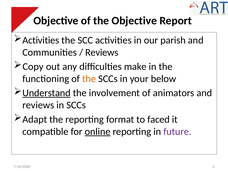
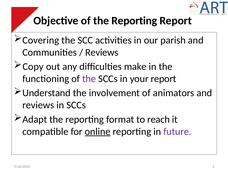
of the Objective: Objective -> Reporting (134, 21)
Activities: Activities -> Covering (41, 40)
the colour: orange -> purple (89, 79)
your below: below -> report (164, 79)
Understand underline: present -> none (46, 93)
faced: faced -> reach (159, 119)
